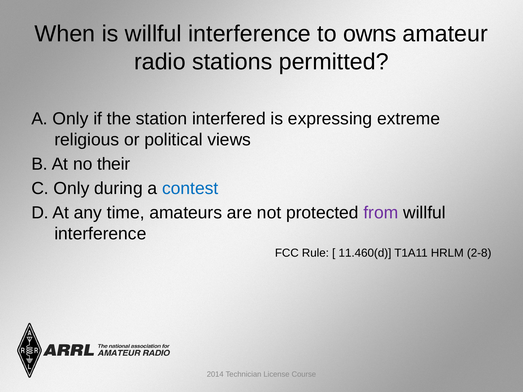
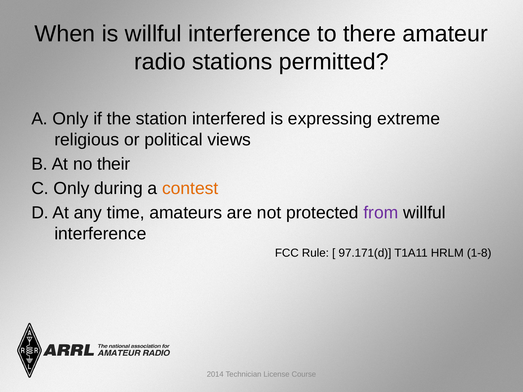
owns: owns -> there (370, 34)
contest colour: blue -> orange (190, 189)
11.460(d: 11.460(d -> 97.171(d (365, 253)
2-8: 2-8 -> 1-8 (479, 253)
